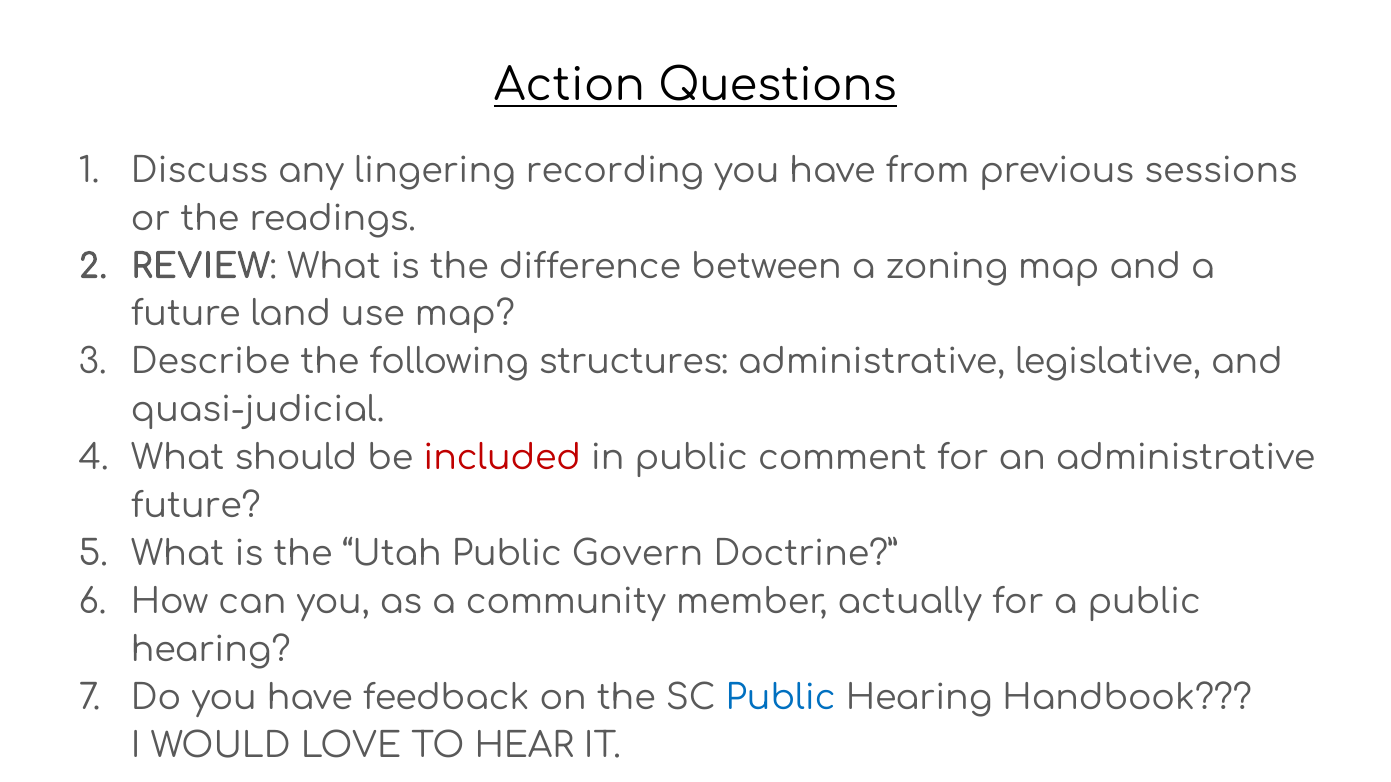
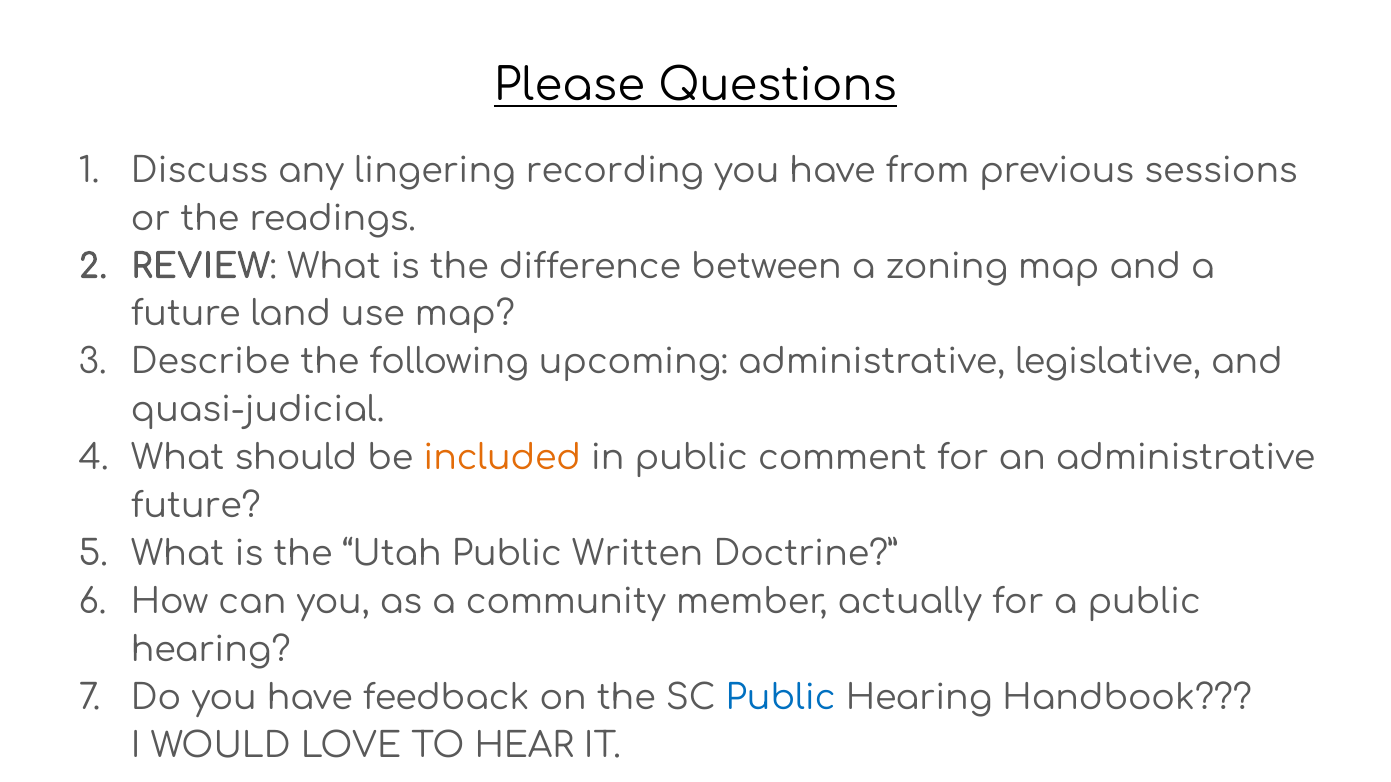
Action: Action -> Please (569, 85)
structures: structures -> upcoming (633, 363)
included colour: red -> orange (502, 459)
Govern: Govern -> Written (638, 555)
